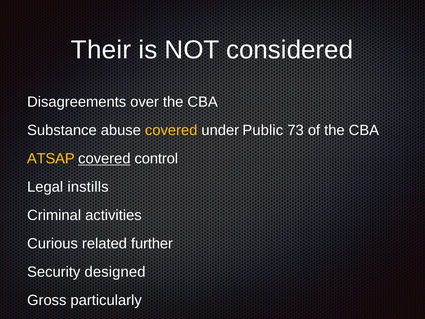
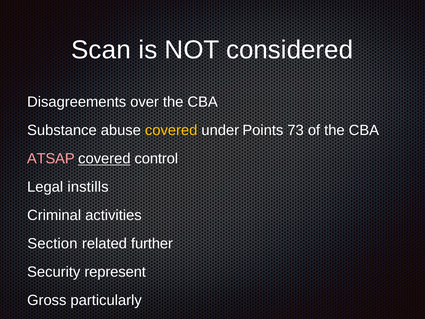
Their: Their -> Scan (101, 50)
Public: Public -> Points (263, 130)
ATSAP colour: yellow -> pink (51, 158)
Curious: Curious -> Section (52, 243)
designed: designed -> represent (115, 272)
